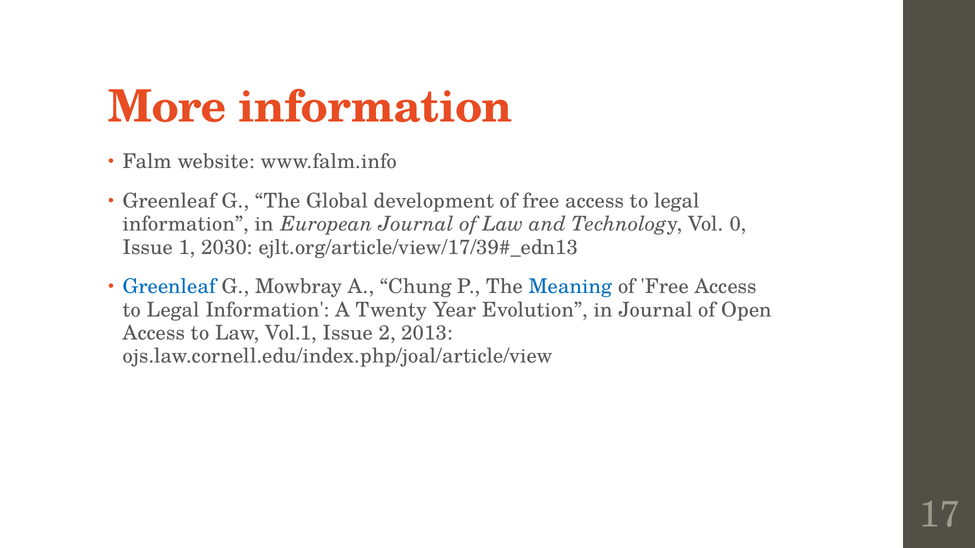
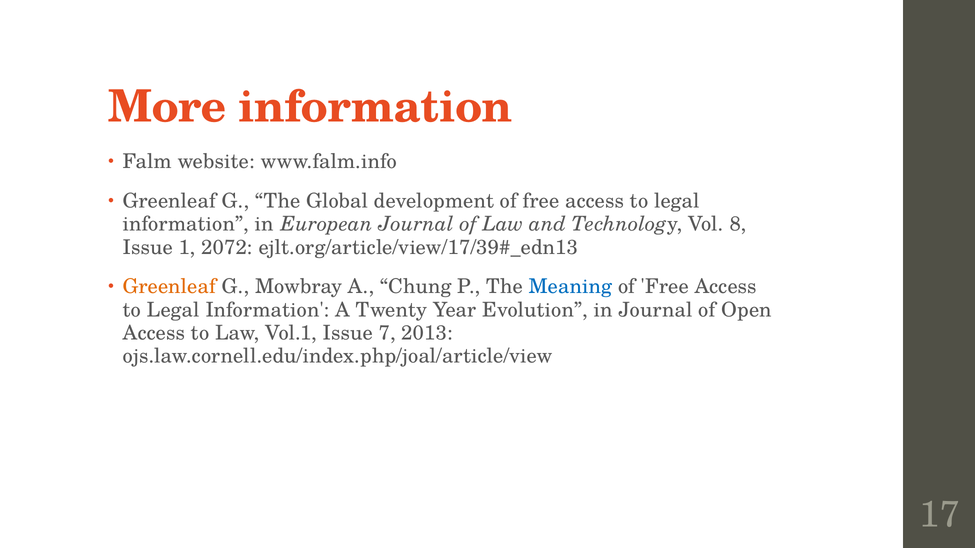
0: 0 -> 8 (738, 224)
2030: 2030 -> 2072 (227, 248)
Greenleaf colour: blue -> orange (169, 287)
2: 2 -> 7 (387, 333)
